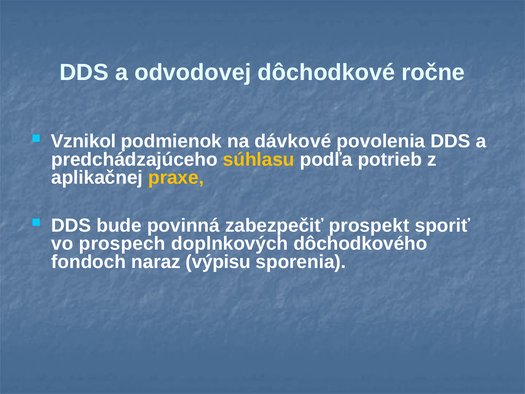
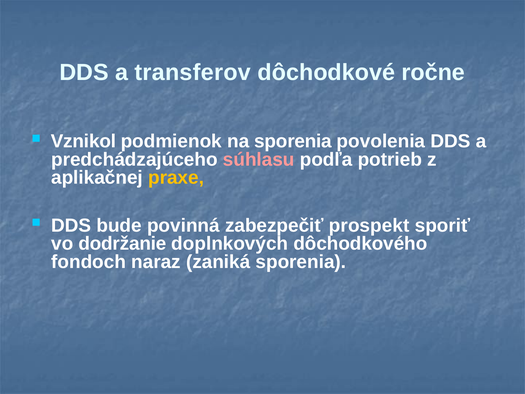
odvodovej: odvodovej -> transferov (193, 72)
na dávkové: dávkové -> sporenia (293, 141)
súhlasu colour: yellow -> pink (259, 159)
prospech: prospech -> dodržanie (122, 243)
výpisu: výpisu -> zaniká (218, 262)
